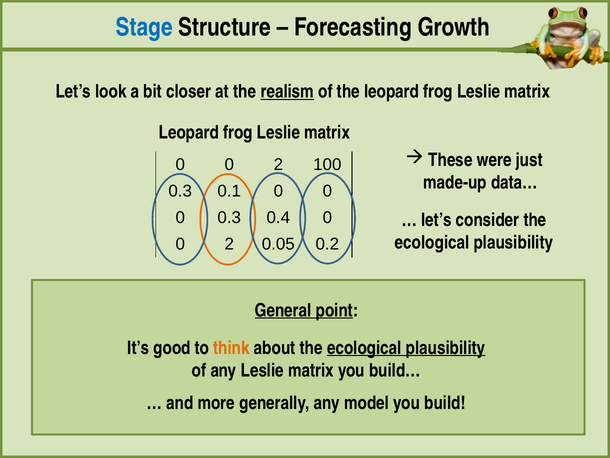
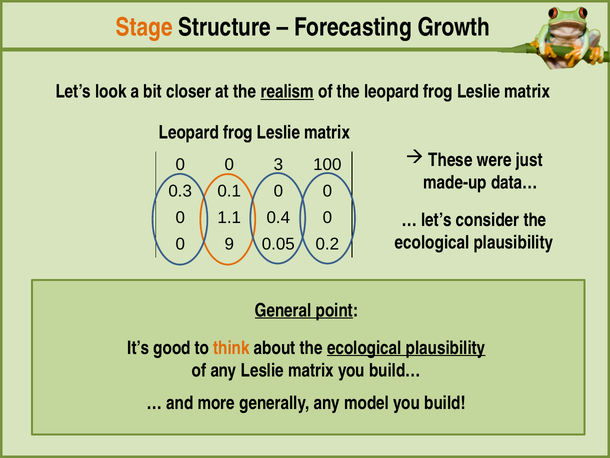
Stage colour: blue -> orange (144, 27)
2: 2 -> 3 (278, 164)
0 0.3: 0.3 -> 1.1 (229, 217)
2: 2 -> 9 (229, 244)
